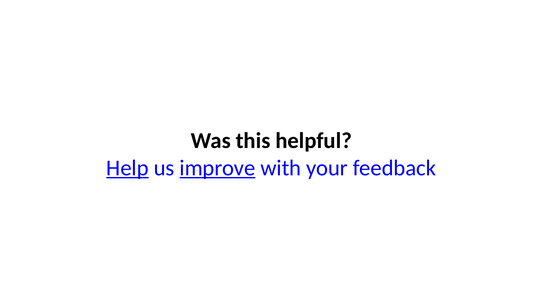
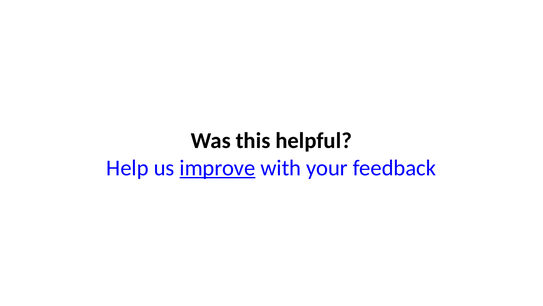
Help underline: present -> none (127, 168)
